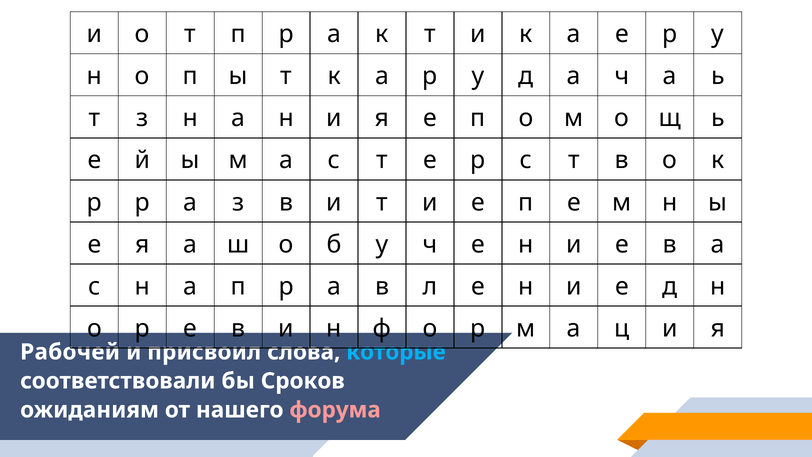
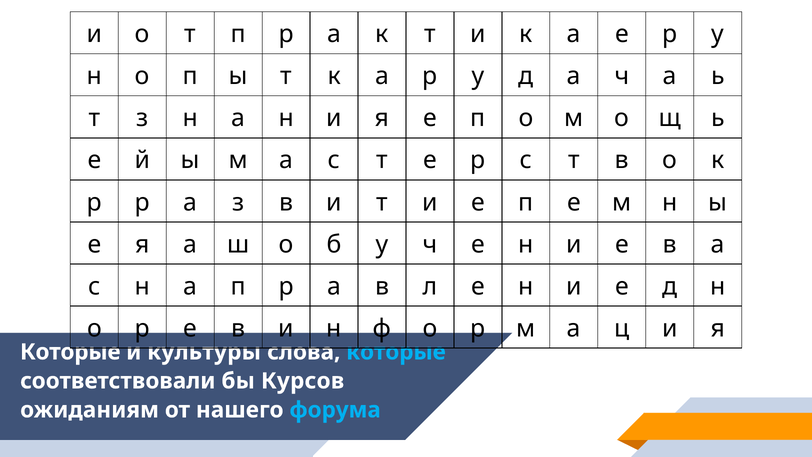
Рабочей: Рабочей -> Которые (70, 352)
присвоил: присвоил -> культуры (204, 352)
Сроков: Сроков -> Курсов (303, 381)
форума colour: pink -> light blue (335, 410)
